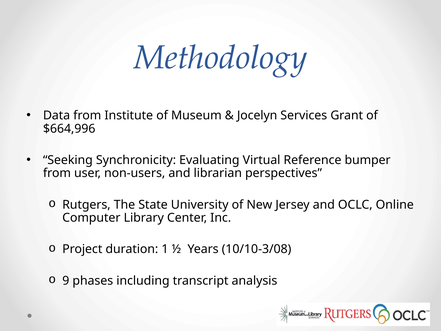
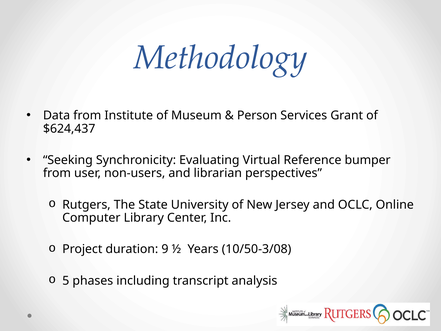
Jocelyn: Jocelyn -> Person (257, 115)
$664,996: $664,996 -> $624,437 (69, 129)
1: 1 -> 9 (165, 249)
10/10-3/08: 10/10-3/08 -> 10/50-3/08 (257, 249)
9: 9 -> 5 (66, 280)
